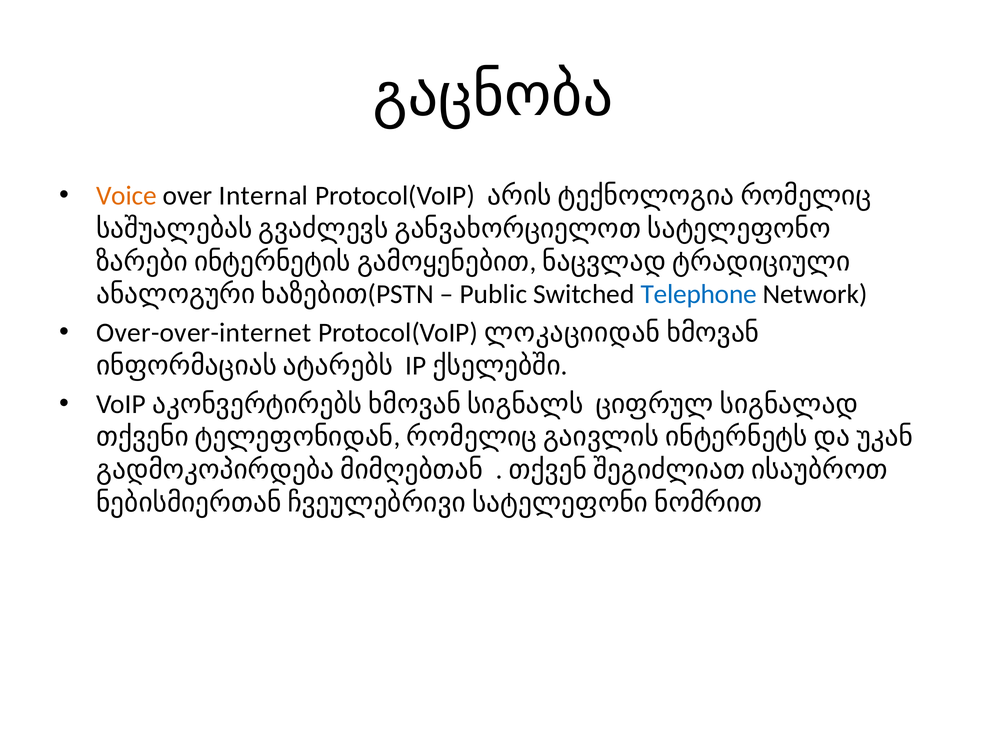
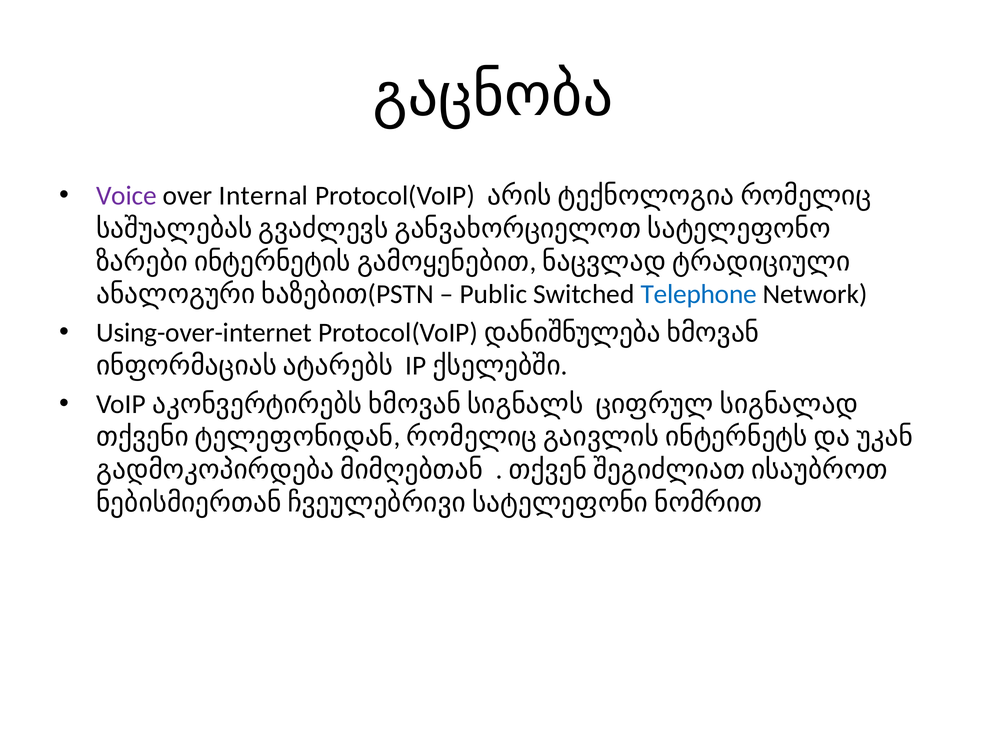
Voice colour: orange -> purple (126, 196)
Over-over-internet: Over-over-internet -> Using-over-internet (204, 333)
ლოკაციიდან: ლოკაციიდან -> დანიშნულება (572, 333)
